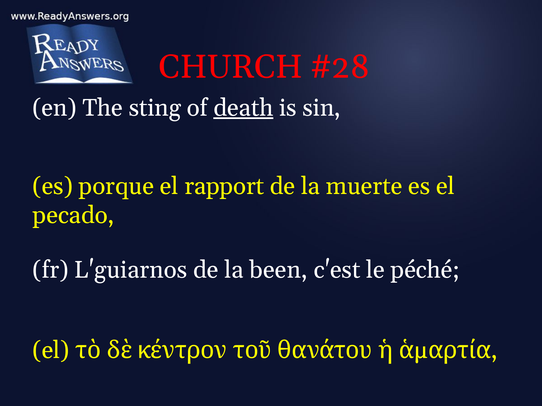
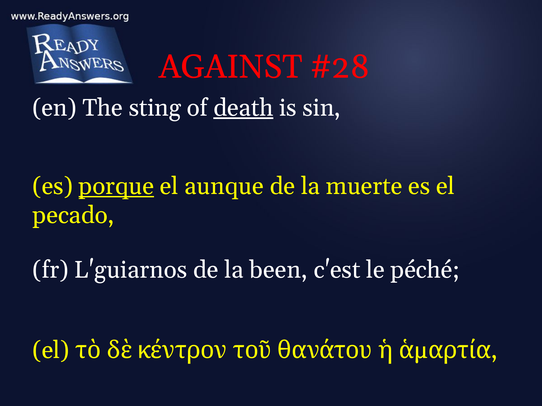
CHURCH: CHURCH -> AGAINST (231, 67)
porque underline: none -> present (116, 187)
rapport: rapport -> aunque (224, 187)
